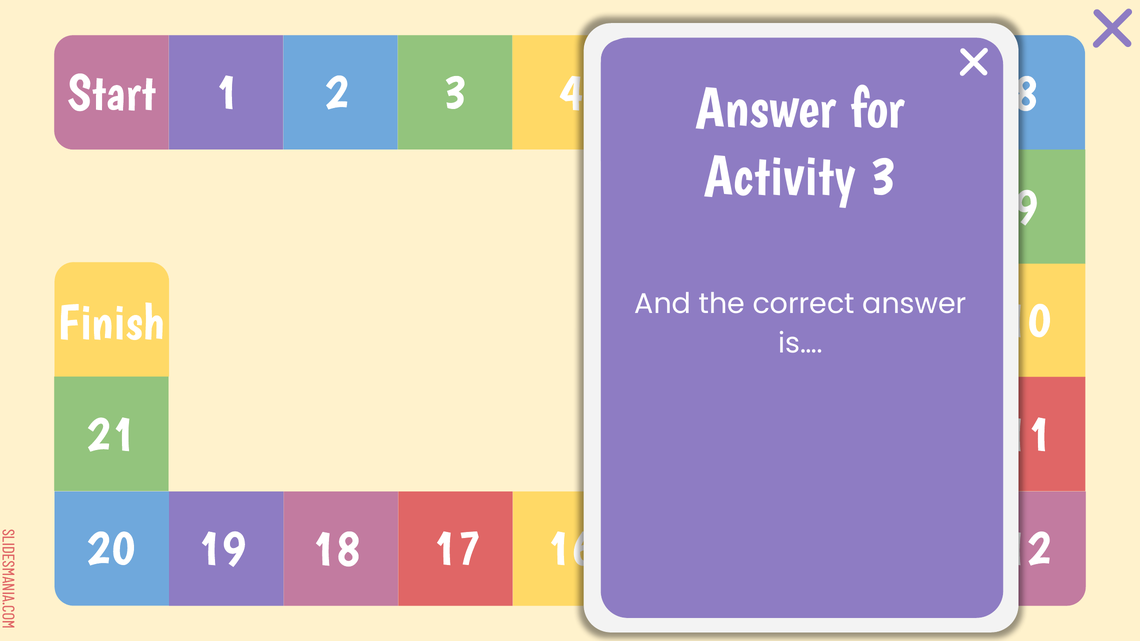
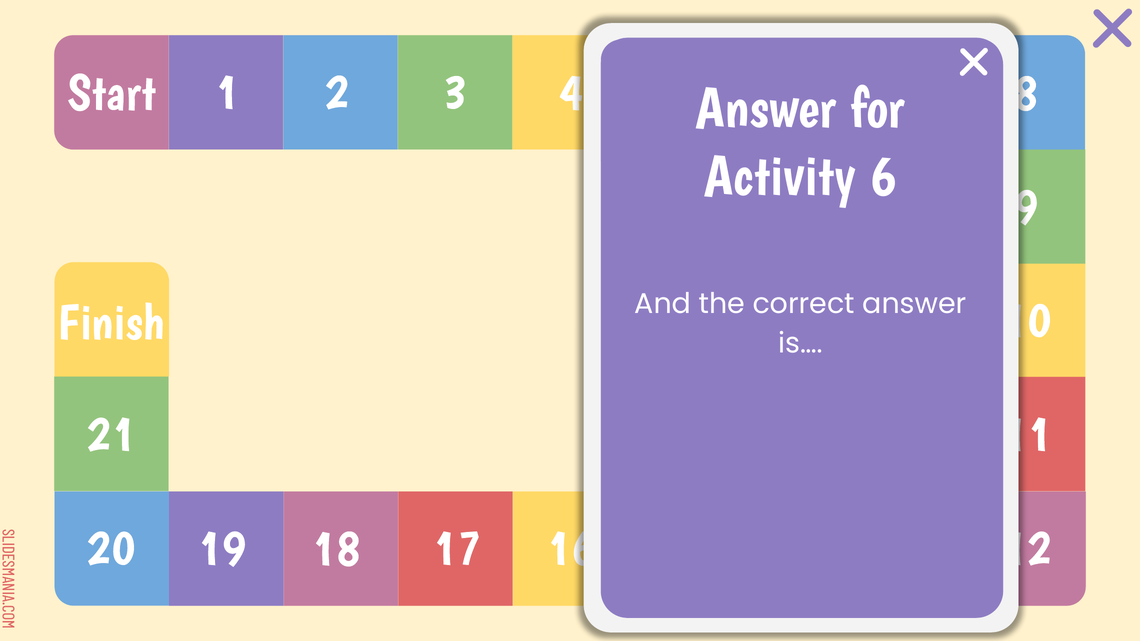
3: 3 -> 6 (883, 176)
